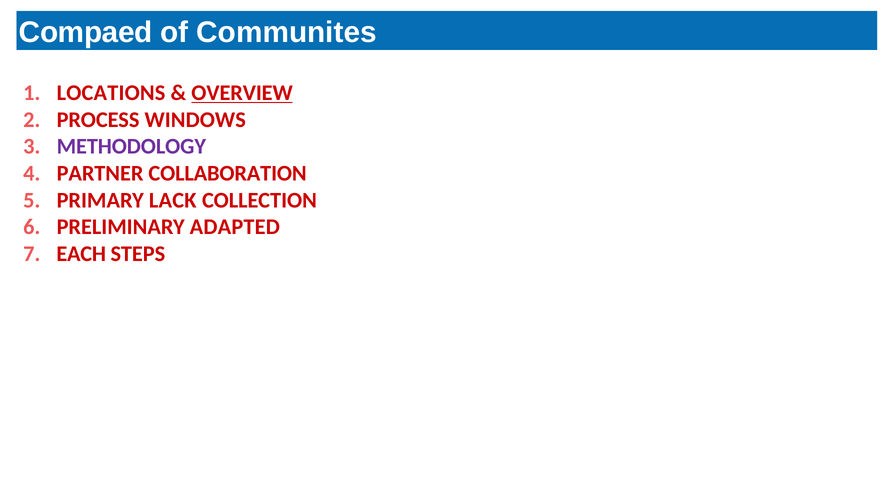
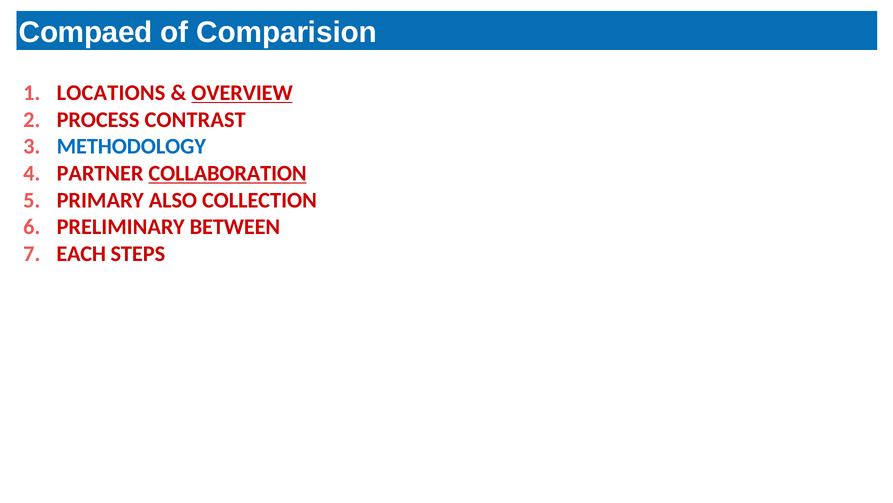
Communites: Communites -> Comparision (287, 32)
WINDOWS: WINDOWS -> CONTRAST (195, 120)
METHODOLOGY colour: purple -> blue (131, 146)
COLLABORATION underline: none -> present (228, 173)
LACK: LACK -> ALSO (173, 200)
ADAPTED: ADAPTED -> BETWEEN (235, 227)
